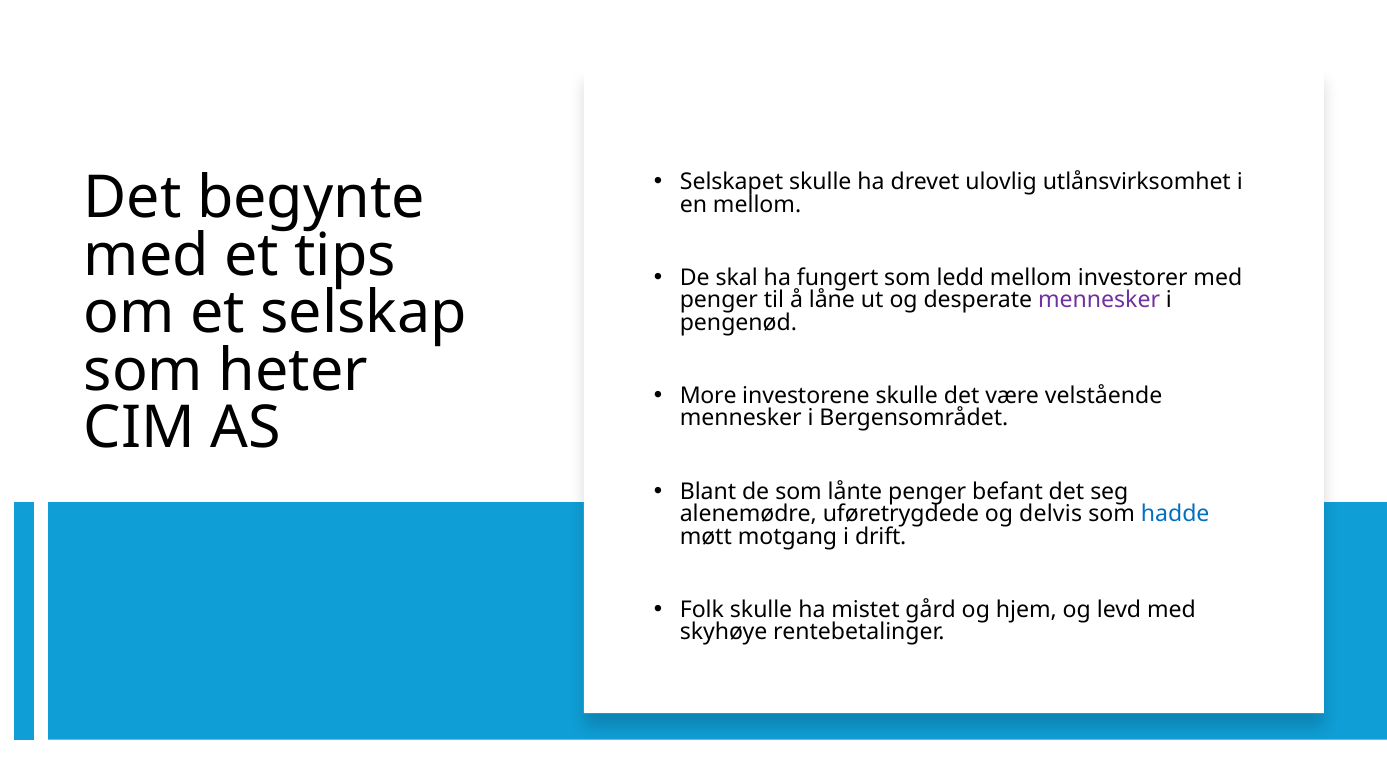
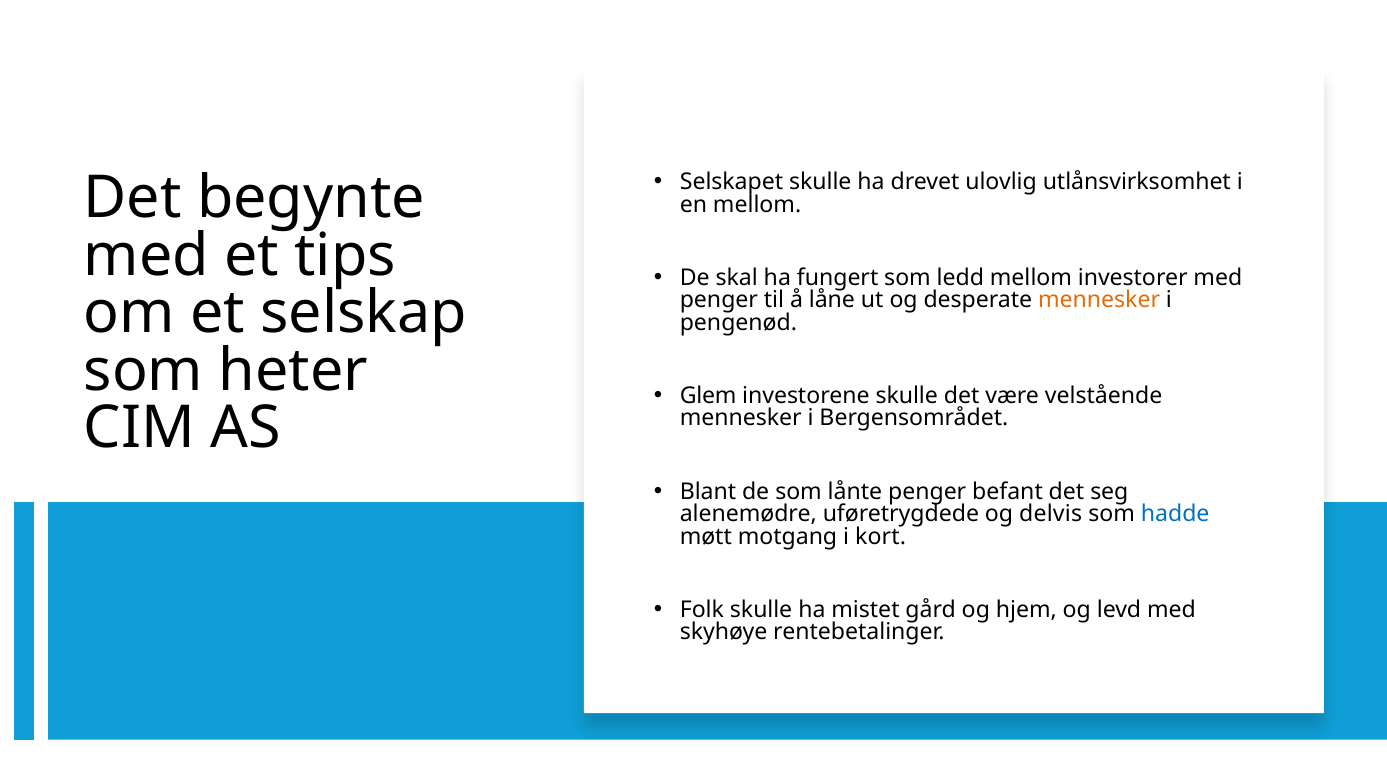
mennesker colour: purple -> orange (1099, 300)
More: More -> Glem (708, 396)
drift: drift -> kort (881, 537)
